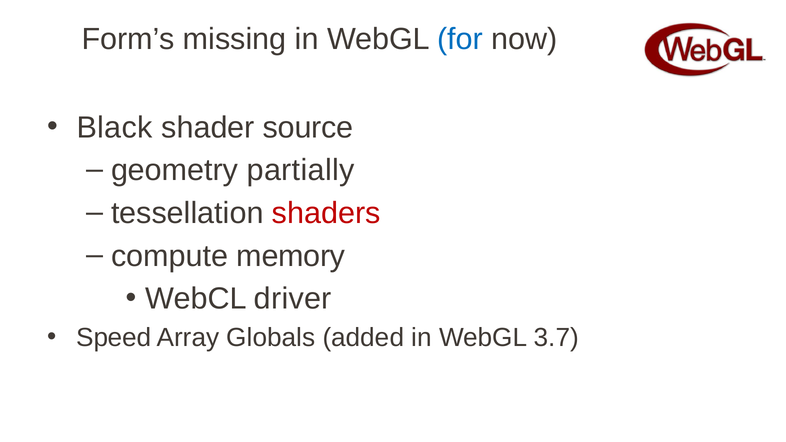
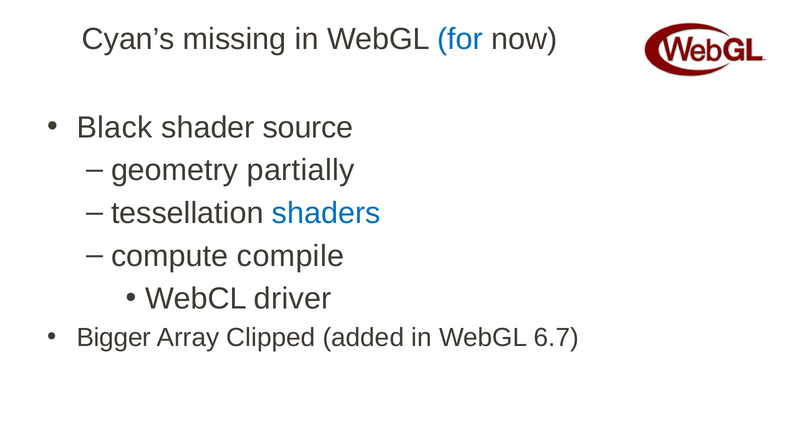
Form’s: Form’s -> Cyan’s (128, 39)
shaders colour: red -> blue (326, 213)
memory: memory -> compile (291, 256)
Speed: Speed -> Bigger (114, 338)
Globals: Globals -> Clipped (271, 338)
3.7: 3.7 -> 6.7 (556, 338)
